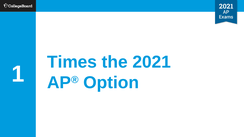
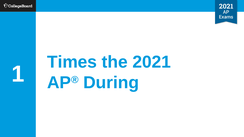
Option: Option -> During (111, 83)
